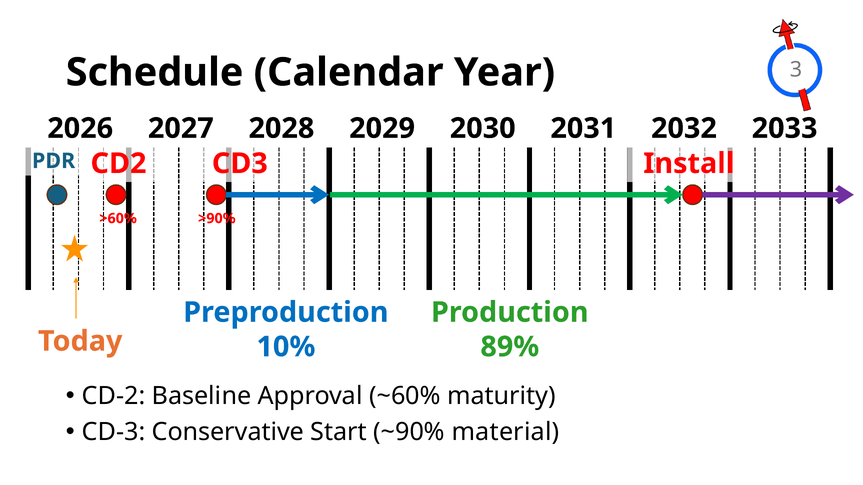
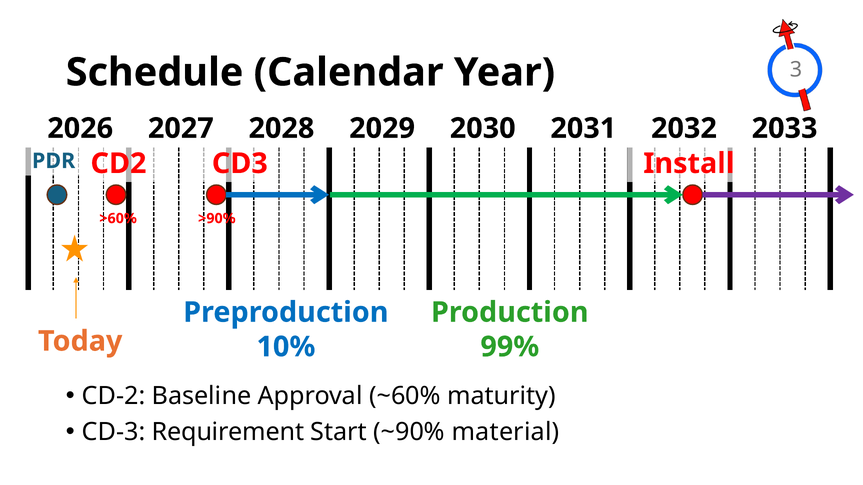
89%: 89% -> 99% (510, 347)
Conservative: Conservative -> Requirement (228, 432)
